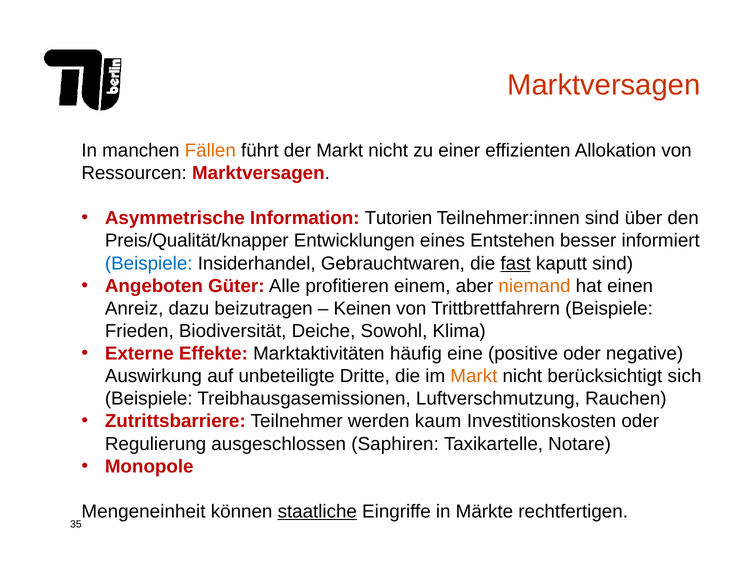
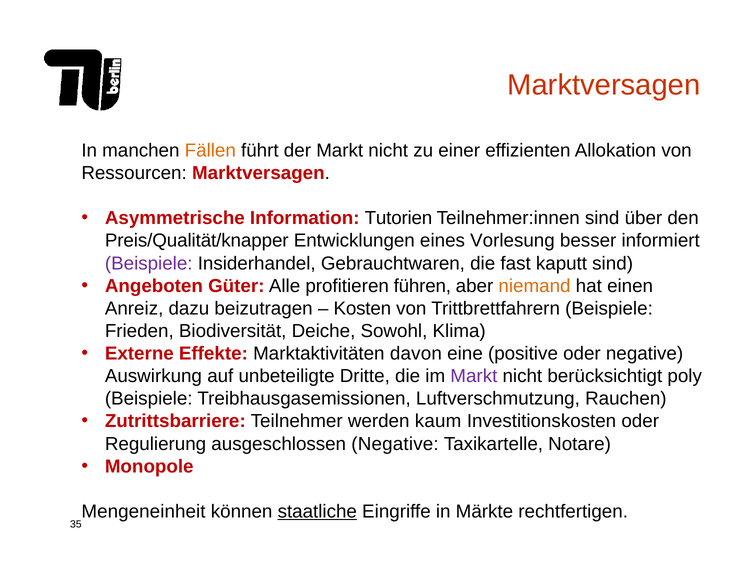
Entstehen: Entstehen -> Vorlesung (512, 241)
Beispiele colour: blue -> purple (149, 263)
fast underline: present -> none (516, 263)
einem: einem -> führen (422, 286)
Keinen: Keinen -> Kosten (362, 308)
häufig: häufig -> davon (416, 354)
Markt colour: orange -> purple (474, 376)
sich: sich -> poly (685, 376)
ausgeschlossen Saphiren: Saphiren -> Negative (395, 444)
